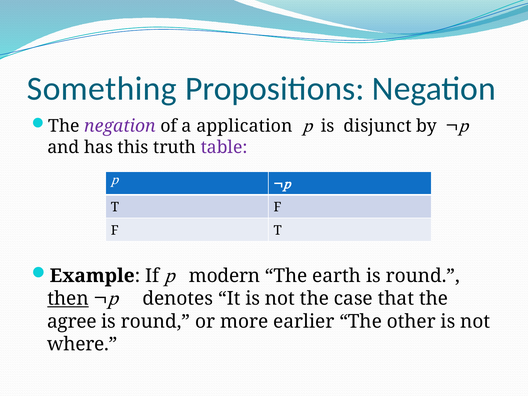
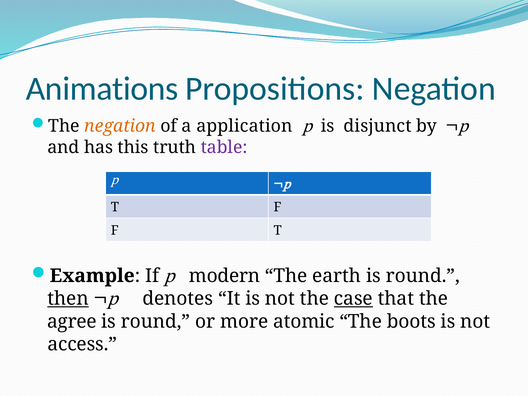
Something: Something -> Animations (102, 89)
negation colour: purple -> orange (120, 126)
case underline: none -> present (353, 299)
earlier: earlier -> atomic (304, 322)
other: other -> boots (411, 322)
where: where -> access (82, 344)
